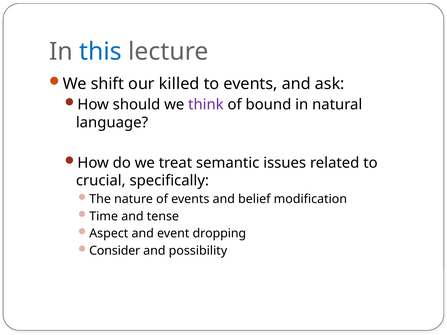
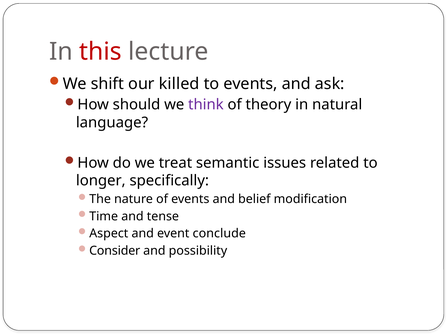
this colour: blue -> red (101, 52)
bound: bound -> theory (268, 105)
crucial: crucial -> longer (101, 181)
dropping: dropping -> conclude (219, 234)
